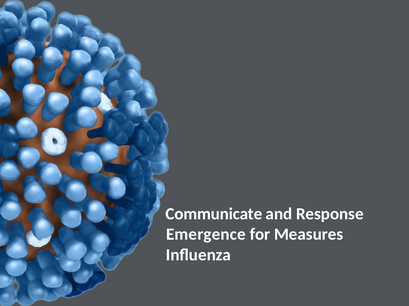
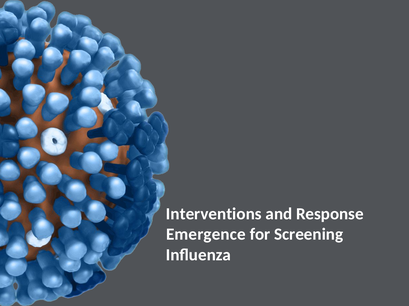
Communicate: Communicate -> Interventions (214, 214)
Measures: Measures -> Screening (309, 235)
